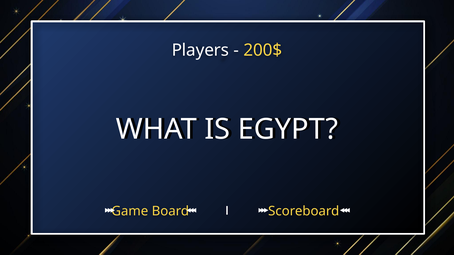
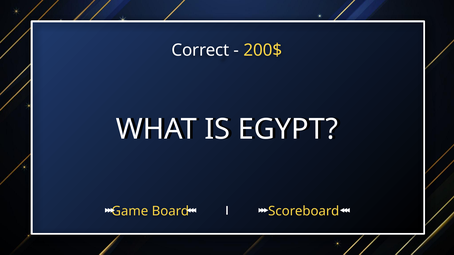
Players: Players -> Correct (200, 50)
